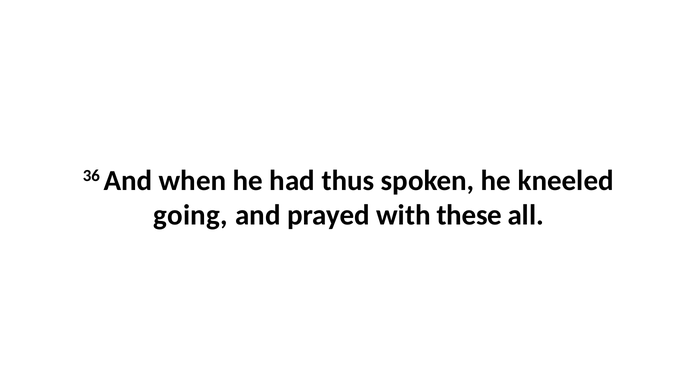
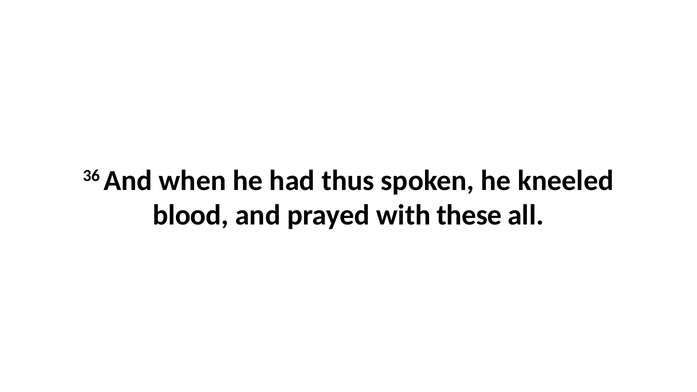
going: going -> blood (191, 215)
